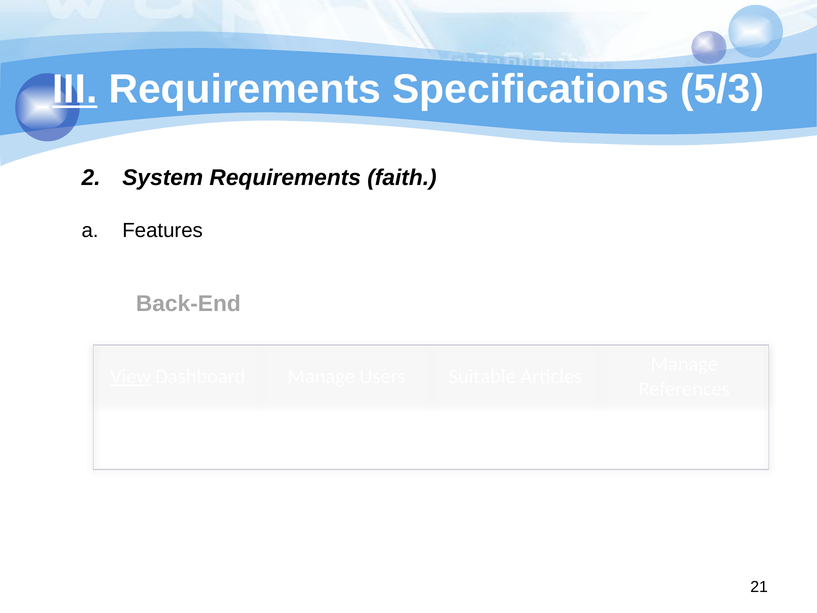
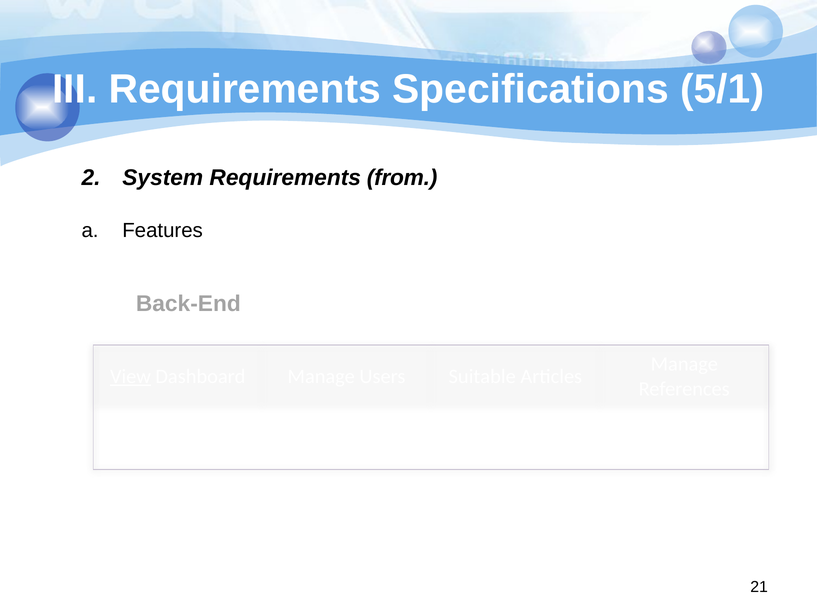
III underline: present -> none (75, 89)
5/3: 5/3 -> 5/1 (722, 89)
faith: faith -> from (402, 178)
